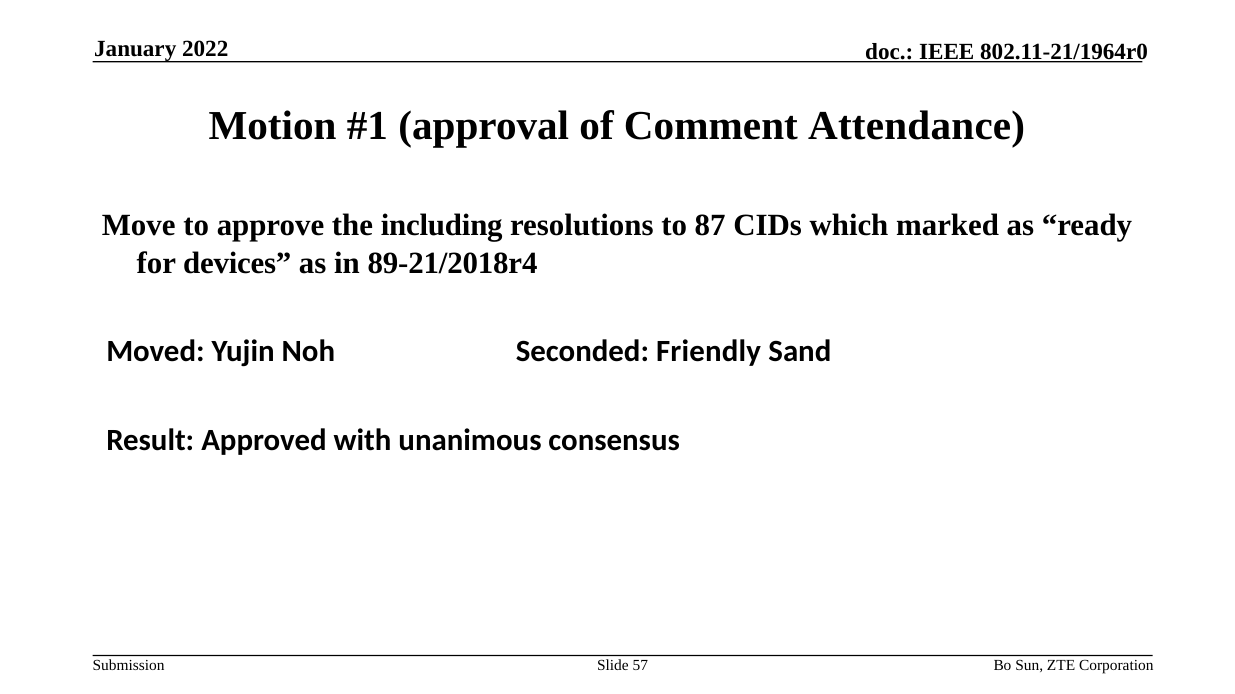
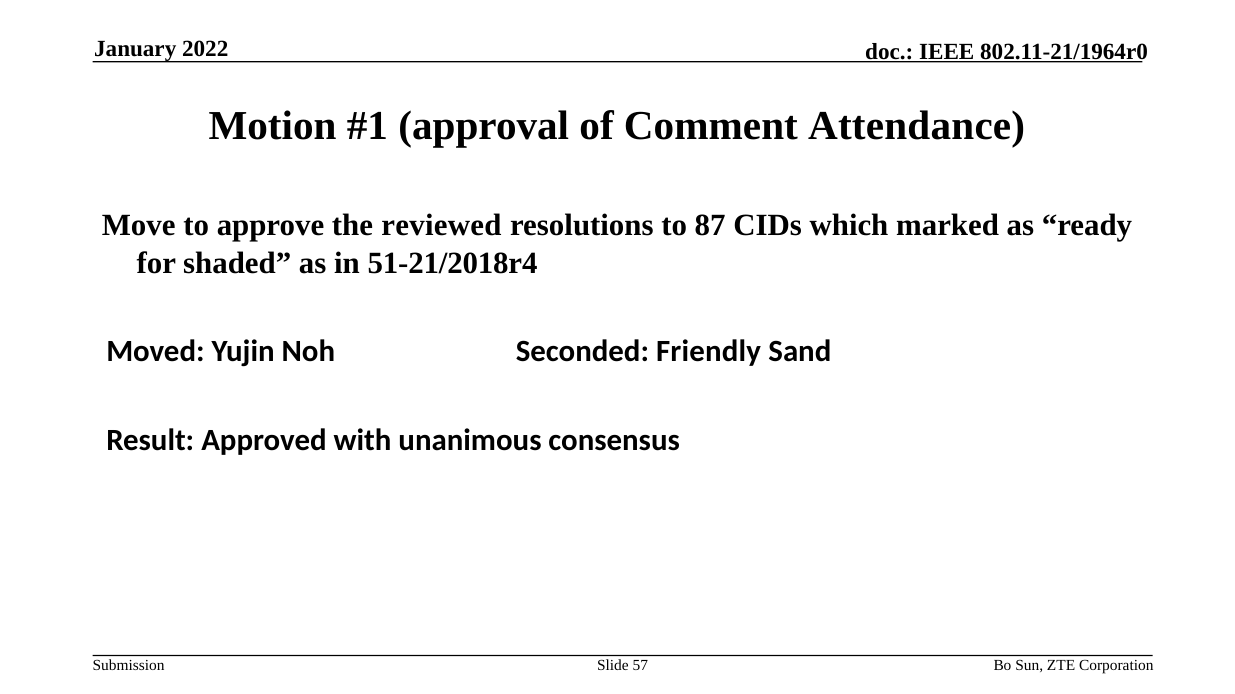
including: including -> reviewed (441, 226)
devices: devices -> shaded (237, 263)
89-21/2018r4: 89-21/2018r4 -> 51-21/2018r4 (453, 263)
